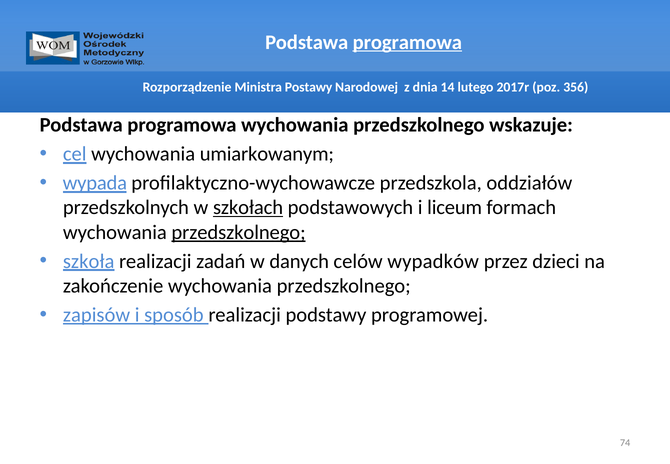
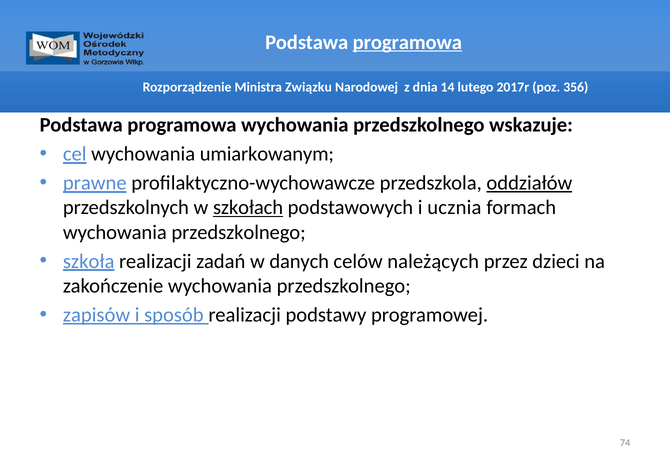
Postawy: Postawy -> Związku (308, 87)
wypada: wypada -> prawne (95, 183)
oddziałów underline: none -> present (529, 183)
liceum: liceum -> ucznia (454, 208)
przedszkolnego underline: present -> none (239, 232)
wypadków: wypadków -> należących (433, 261)
